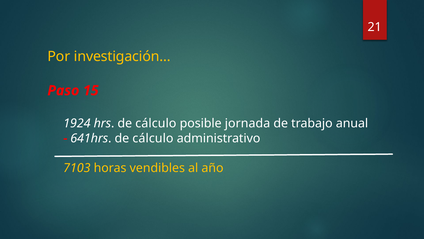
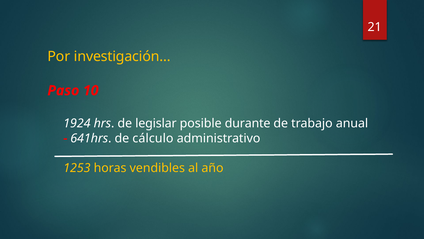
15: 15 -> 10 (91, 90)
hrs de cálculo: cálculo -> legislar (156, 123)
jornada: jornada -> durante (248, 123)
7103: 7103 -> 1253 (77, 168)
